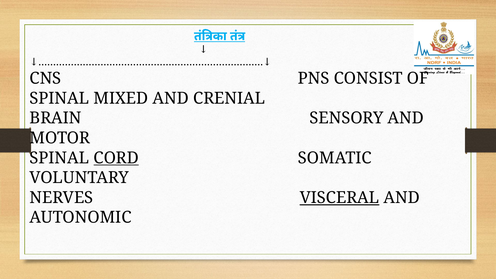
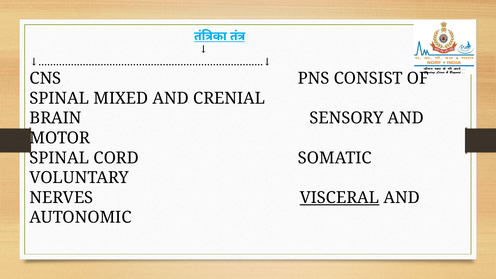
CORD underline: present -> none (116, 158)
